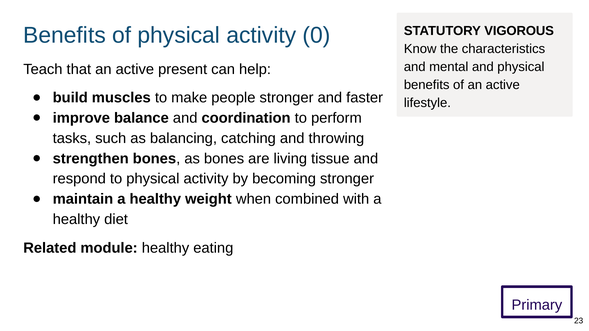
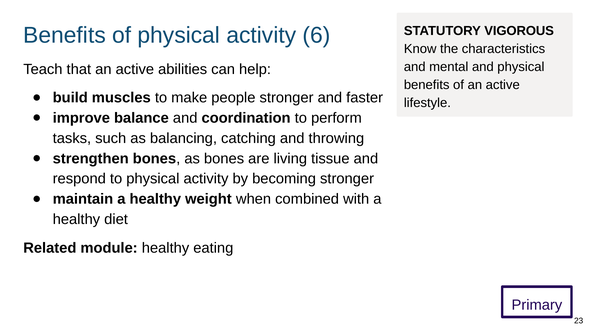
0: 0 -> 6 (317, 35)
present: present -> abilities (183, 69)
